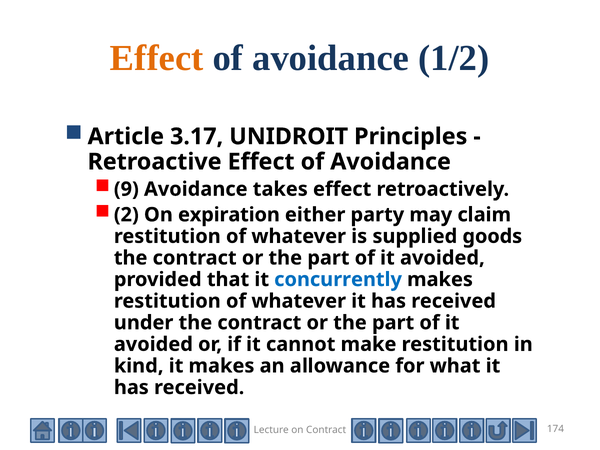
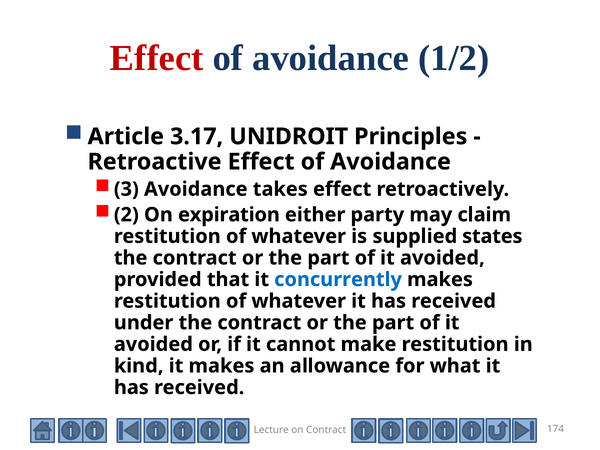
Effect colour: orange -> red (157, 58)
9: 9 -> 3 (126, 189)
goods: goods -> states (492, 236)
